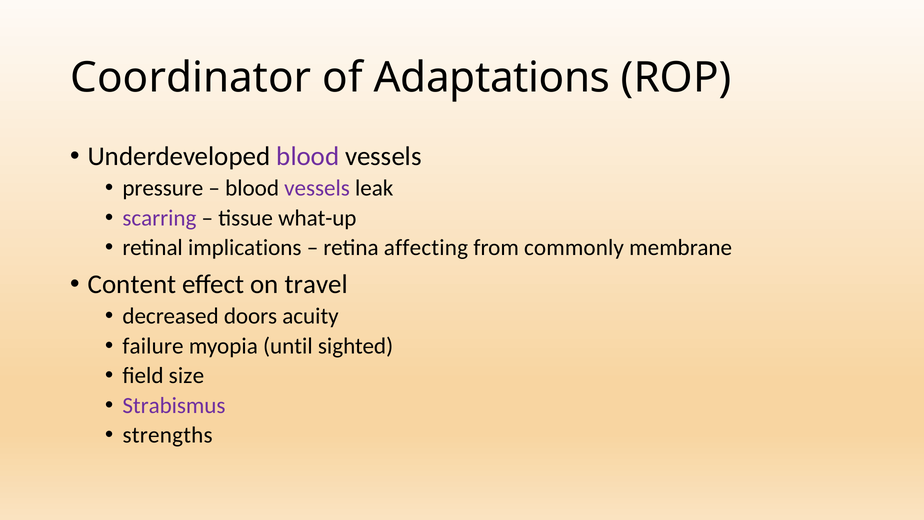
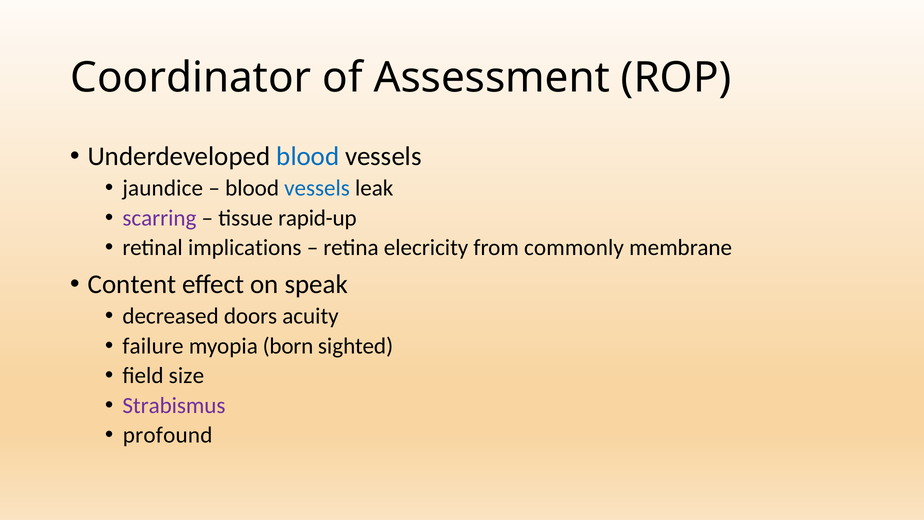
Adaptations: Adaptations -> Assessment (492, 78)
blood colour: purple -> blue (308, 156)
pressure: pressure -> jaundice (163, 188)
vessels colour: purple -> blue (317, 188)
what-up: what-up -> rapid-up (317, 218)
affecting: affecting -> elecricity (426, 248)
travel: travel -> speak (316, 284)
until: until -> born (288, 346)
strengths: strengths -> profound (168, 435)
